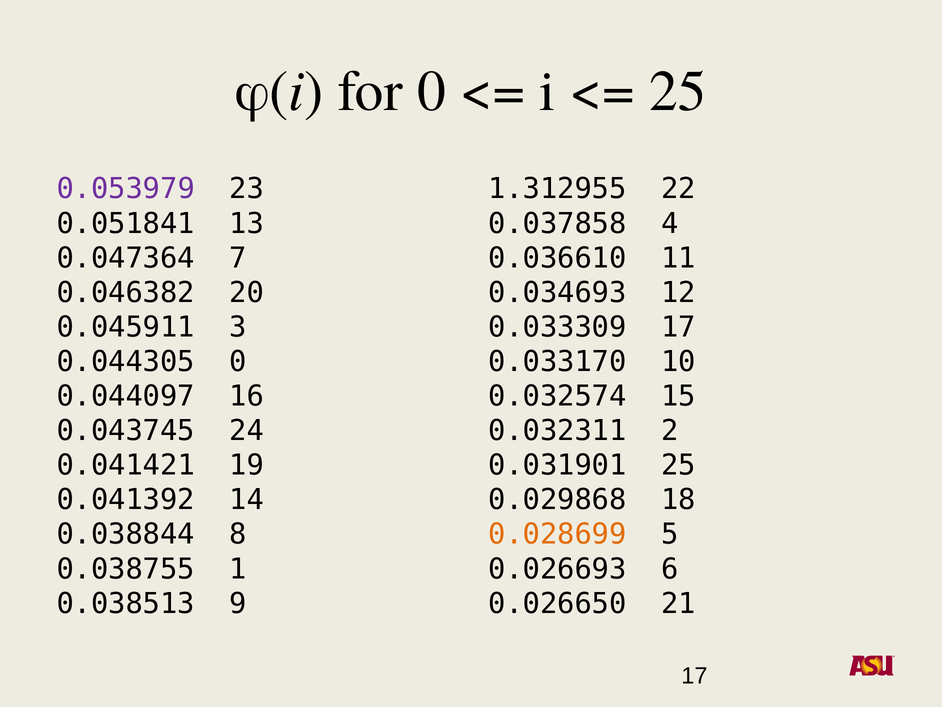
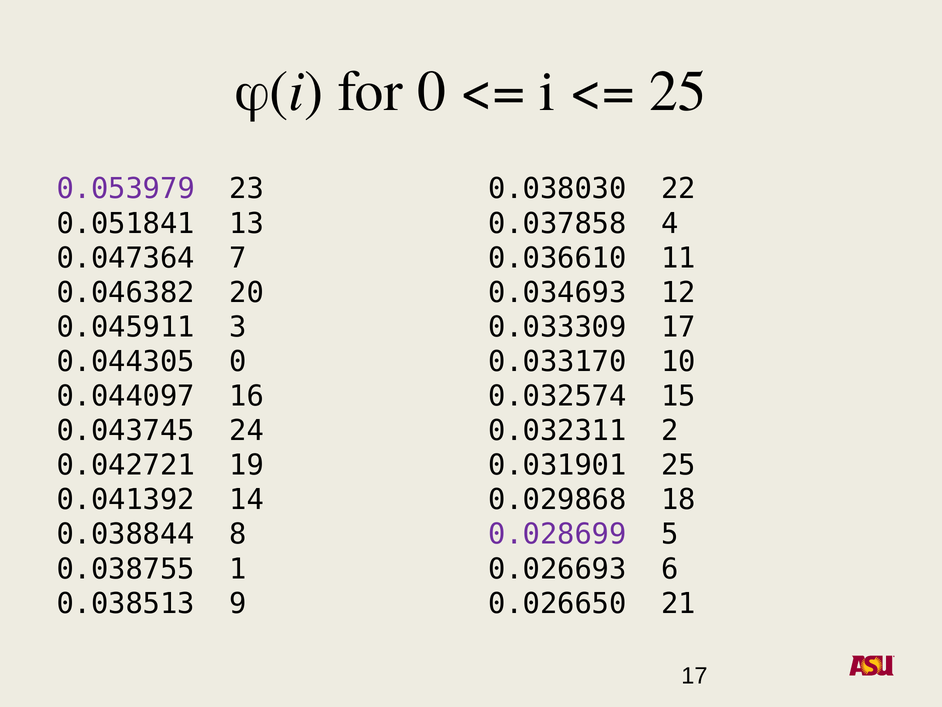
1.312955: 1.312955 -> 0.038030 (557, 189)
0.041421: 0.041421 -> 0.042721 (126, 465)
0.028699 colour: orange -> purple (557, 534)
